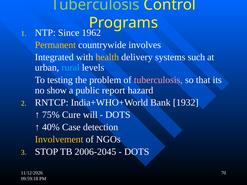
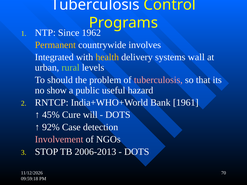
Tuberculosis colour: light green -> white (95, 5)
such: such -> wall (196, 57)
rural colour: light blue -> light green (71, 68)
testing: testing -> should (60, 80)
report: report -> useful (114, 90)
1932: 1932 -> 1961 (186, 103)
75%: 75% -> 45% (51, 115)
40%: 40% -> 92% (51, 127)
Involvement colour: yellow -> pink (59, 140)
2006-2045: 2006-2045 -> 2006-2013 (95, 152)
